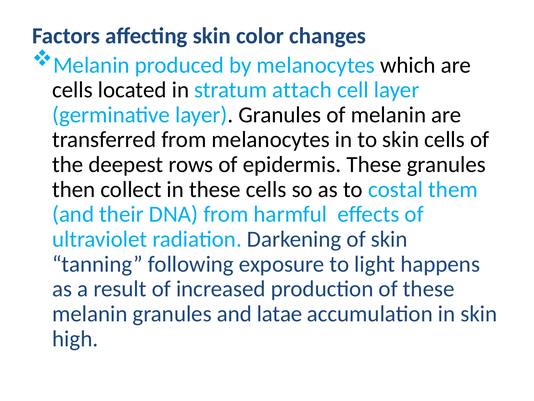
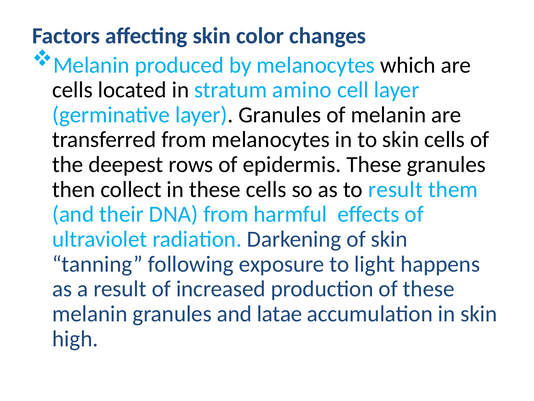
attach: attach -> amino (302, 90)
to costal: costal -> result (395, 189)
